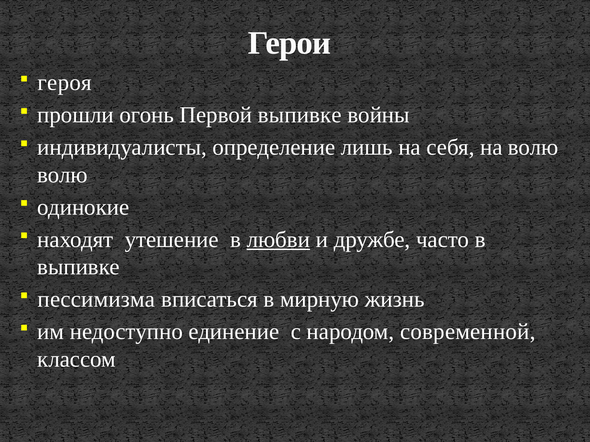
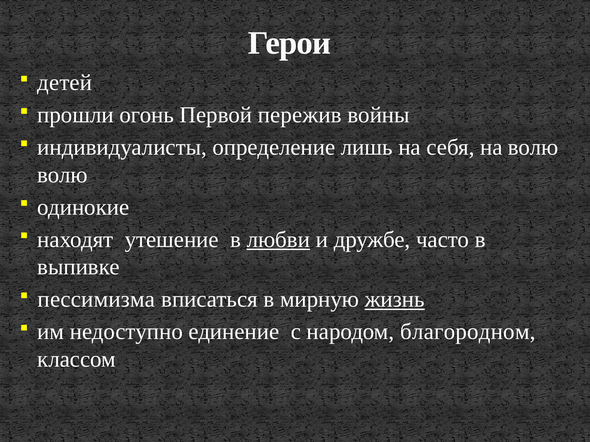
героя: героя -> детей (65, 83)
Первой выпивке: выпивке -> пережив (300, 115)
жизнь underline: none -> present (395, 300)
современной: современной -> благородном (468, 332)
